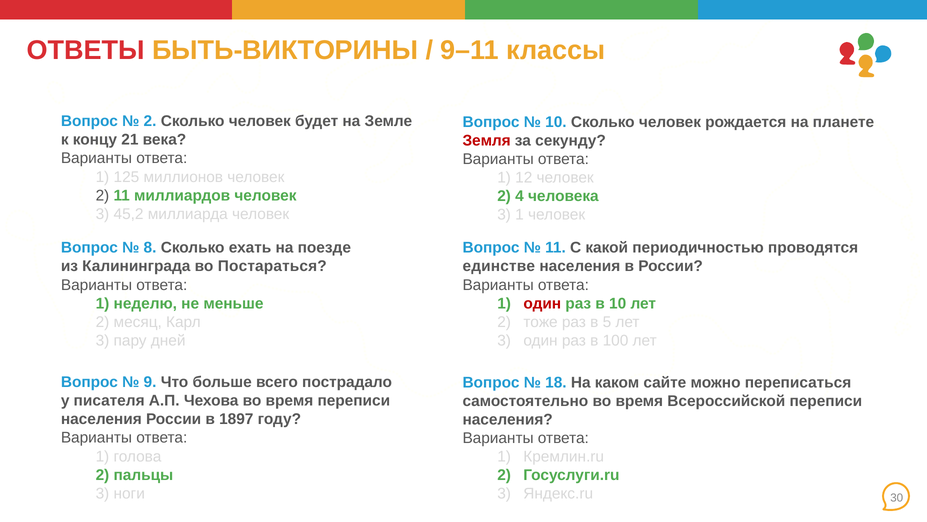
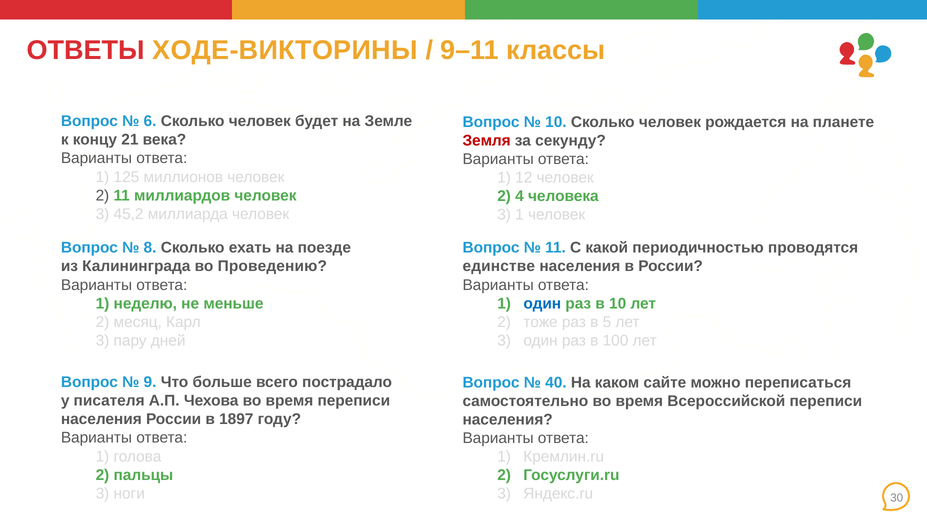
БЫТЬ-ВИКТОРИНЫ: БЫТЬ-ВИКТОРИНЫ -> ХОДЕ-ВИКТОРИНЫ (285, 50)
2: 2 -> 6 (150, 121)
Постараться: Постараться -> Проведению (272, 266)
один colour: red -> blue (542, 303)
18: 18 -> 40 (556, 382)
